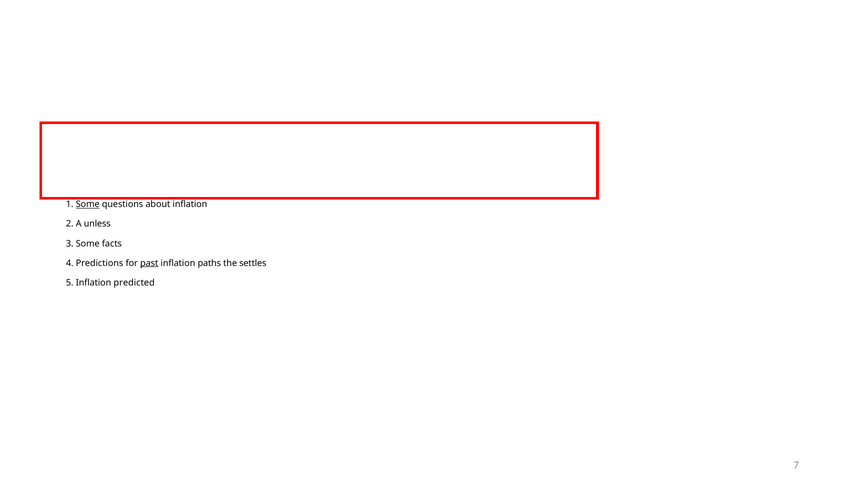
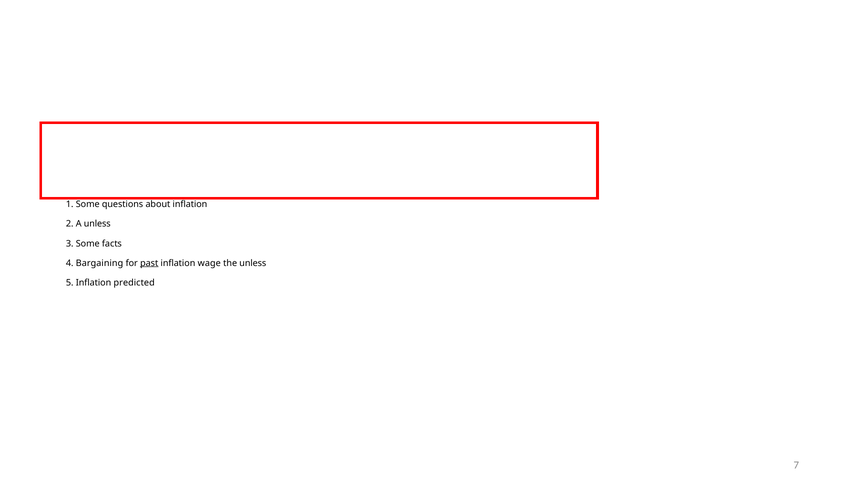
Some underline: present -> none (88, 204)
Predictions: Predictions -> Bargaining (99, 263)
paths: paths -> wage (209, 263)
the settles: settles -> unless (253, 263)
